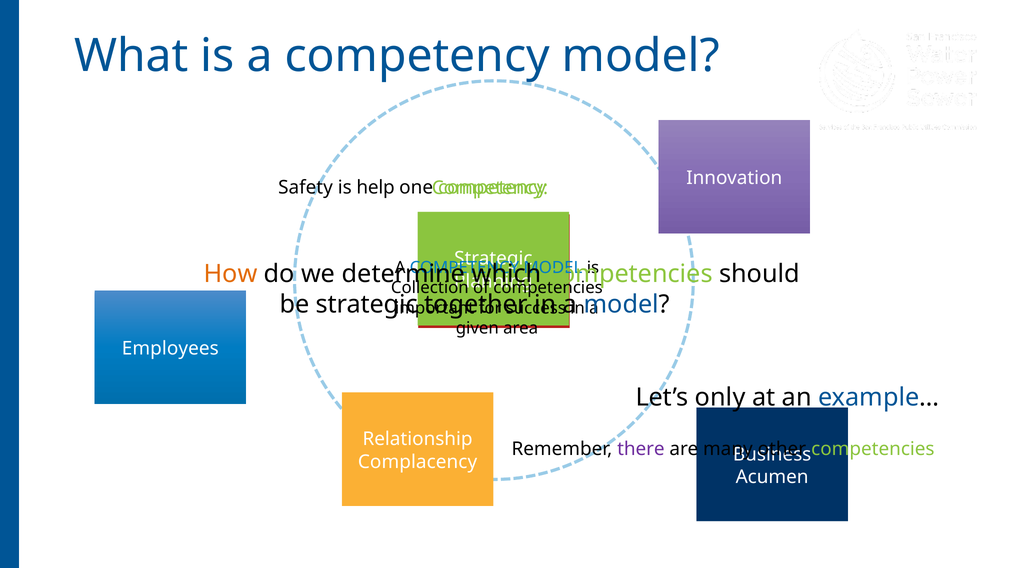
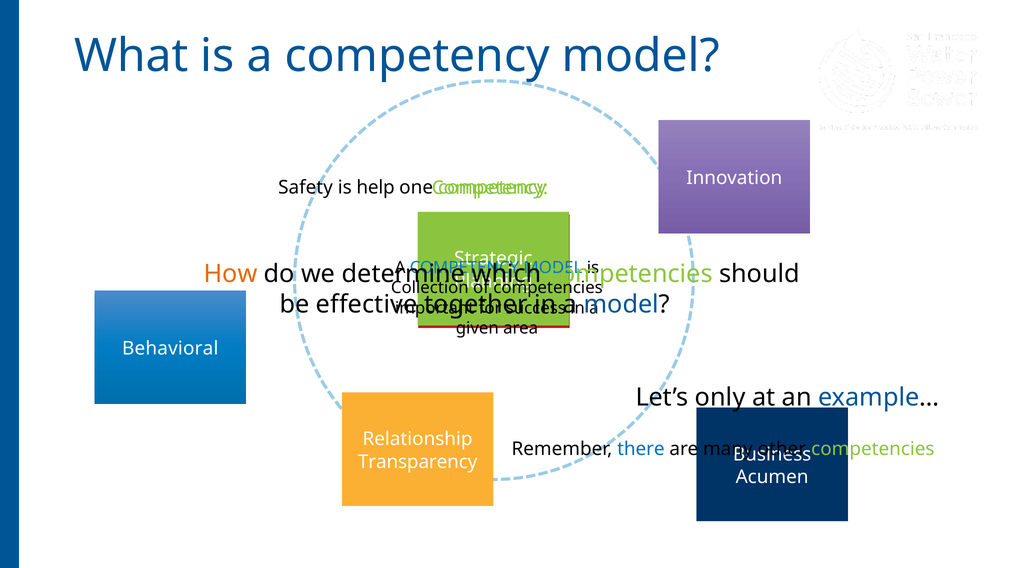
be strategic: strategic -> effective (367, 304)
Employees: Employees -> Behavioral (170, 349)
there colour: purple -> blue (641, 449)
Complacency: Complacency -> Transparency (418, 462)
